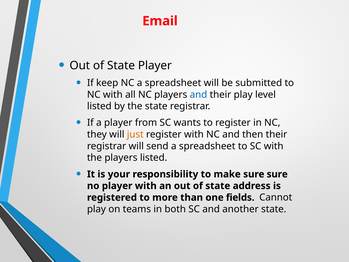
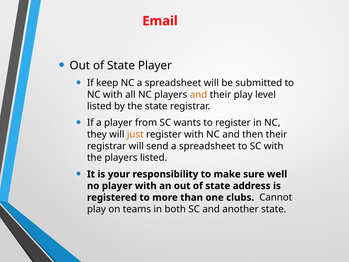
and colour: blue -> orange (198, 95)
sure sure: sure -> well (277, 174)
fields: fields -> clubs (240, 197)
